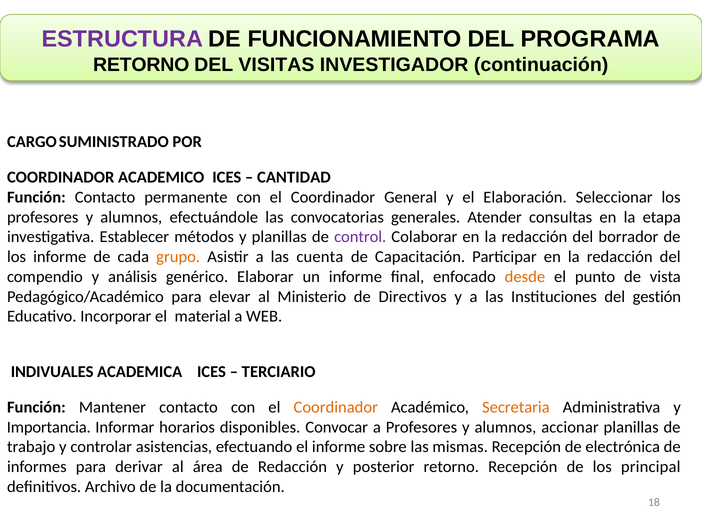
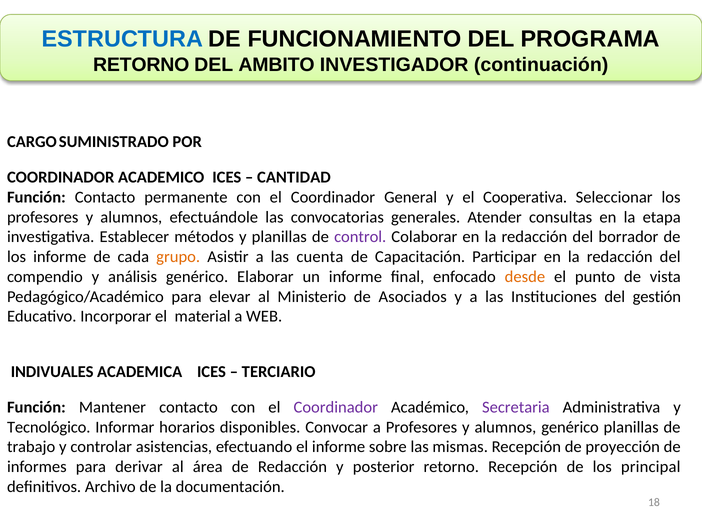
ESTRUCTURA colour: purple -> blue (122, 39)
VISITAS: VISITAS -> AMBITO (276, 65)
Elaboración: Elaboración -> Cooperativa (525, 197)
Directivos: Directivos -> Asociados (413, 297)
Coordinador colour: orange -> purple (336, 408)
Secretaria colour: orange -> purple (516, 408)
Importancia: Importancia -> Tecnológico (49, 428)
alumnos accionar: accionar -> genérico (570, 428)
electrónica: electrónica -> proyección (623, 447)
